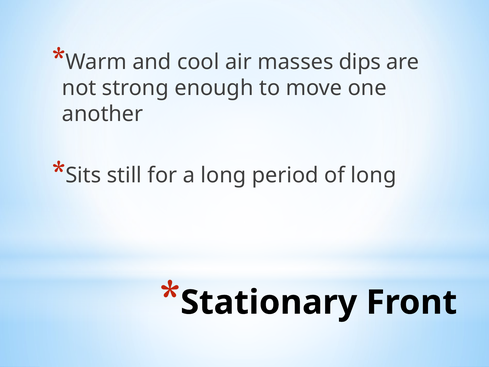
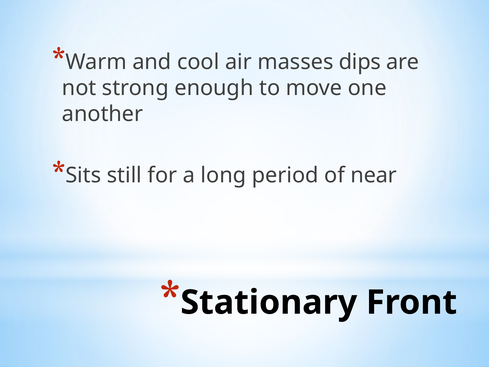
of long: long -> near (374, 175)
